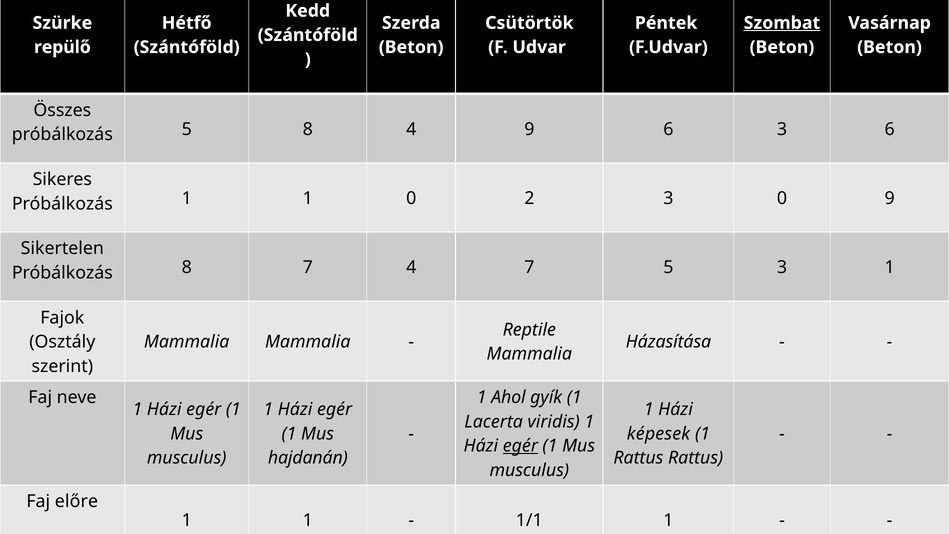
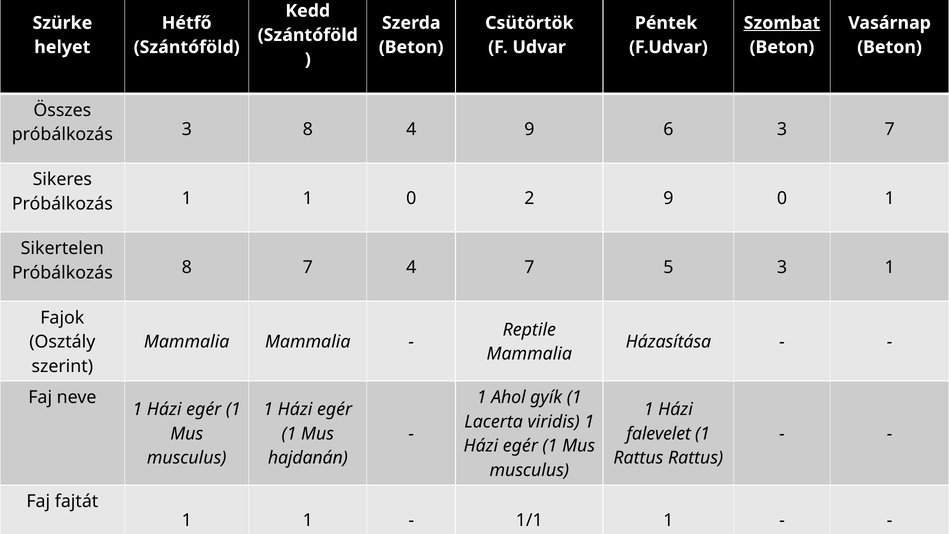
repülő: repülő -> helyet (62, 47)
próbálkozás 5: 5 -> 3 (187, 129)
3 6: 6 -> 7 (890, 129)
2 3: 3 -> 9 (668, 198)
0 9: 9 -> 1 (890, 198)
képesek: képesek -> falevelet (659, 434)
egér underline: present -> none (520, 446)
előre: előre -> fajtát (77, 501)
